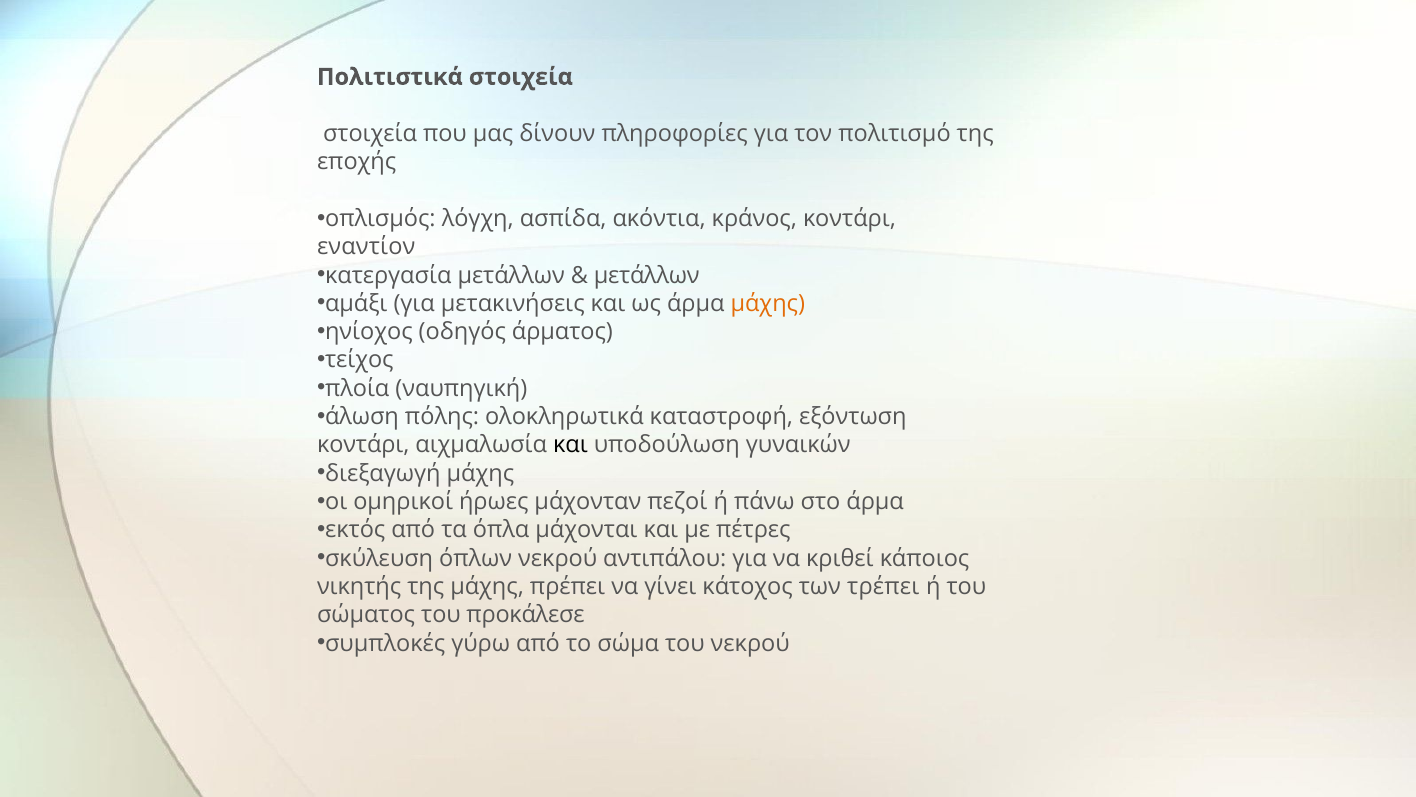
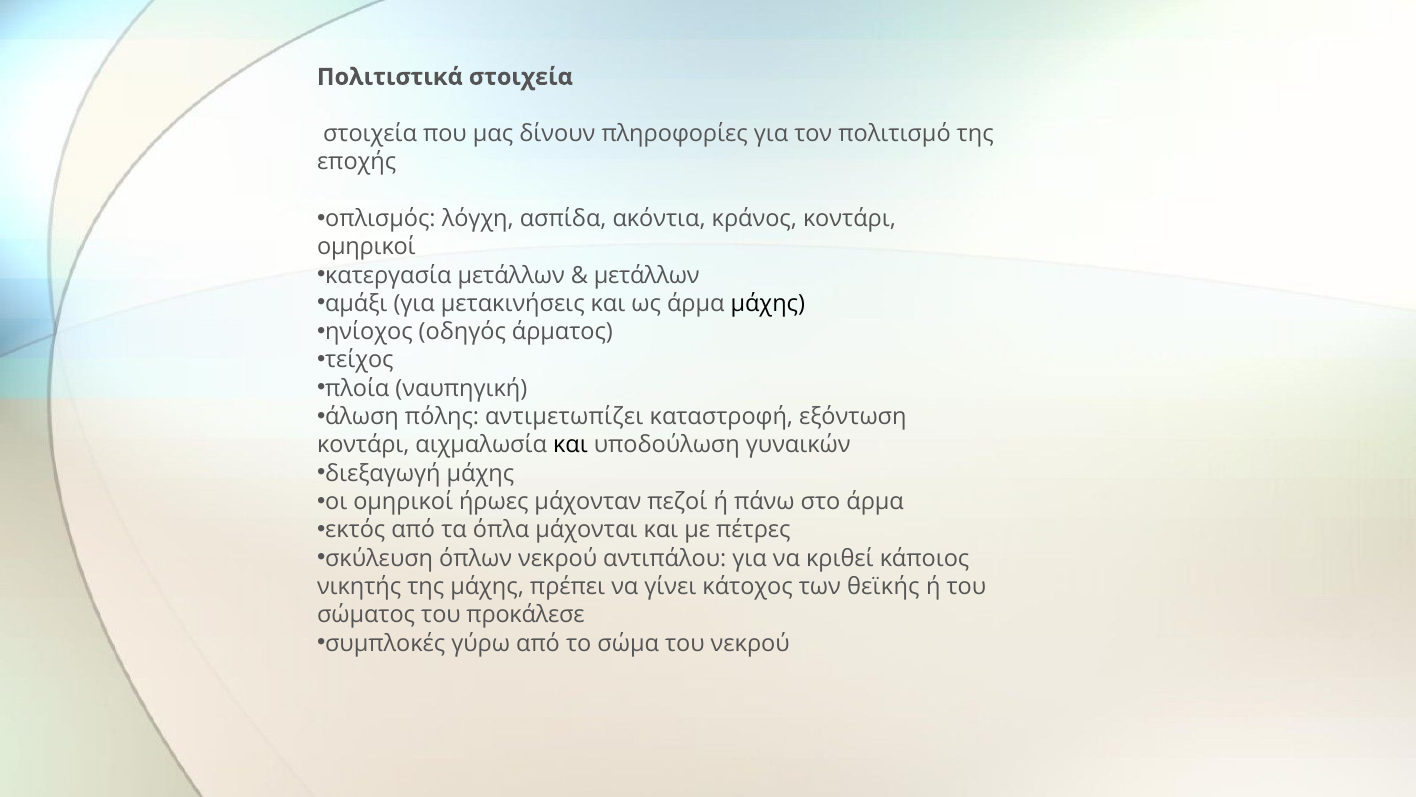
εναντίον: εναντίον -> ομηρικοί (366, 247)
μάχης colour: orange -> black (768, 303)
ολοκληρωτικά: ολοκληρωτικά -> αντιμετωπίζει (564, 417)
τρέπει: τρέπει -> θεϊκής (883, 586)
